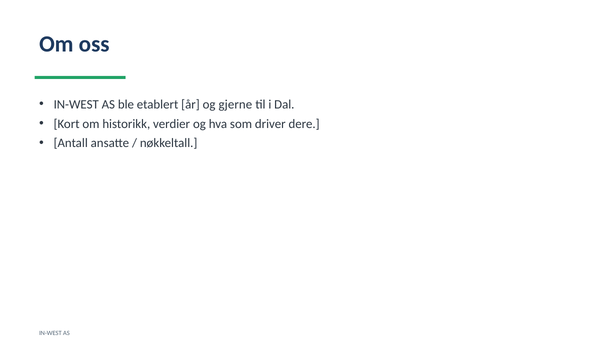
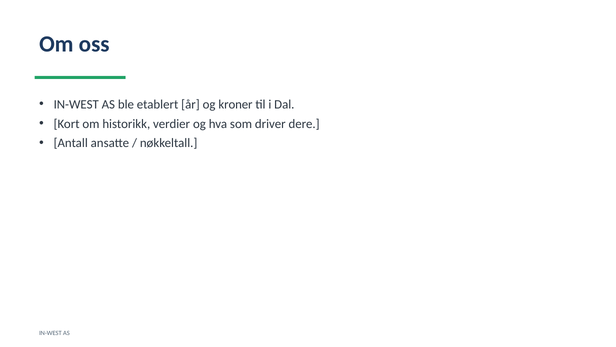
gjerne: gjerne -> kroner (235, 104)
